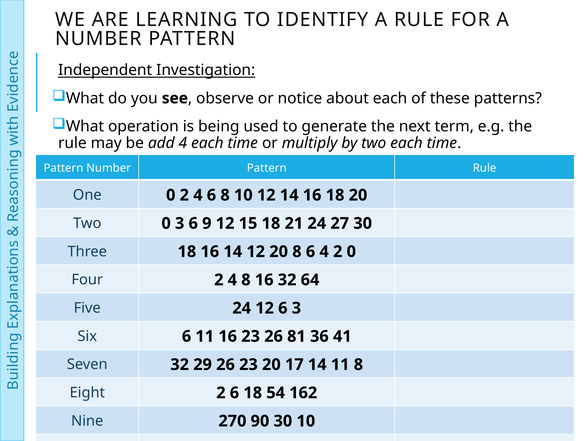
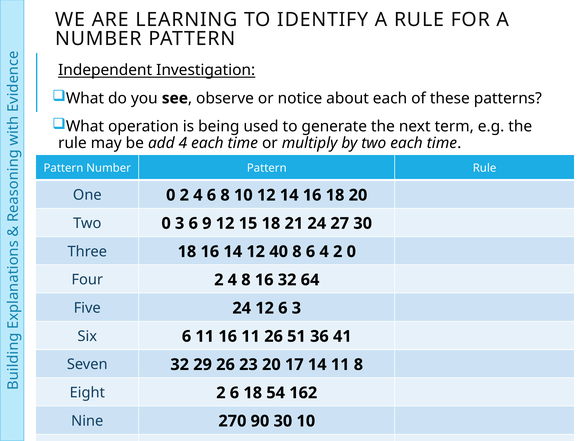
12 20: 20 -> 40 (279, 251)
16 23: 23 -> 11 (251, 336)
81: 81 -> 51 (296, 336)
